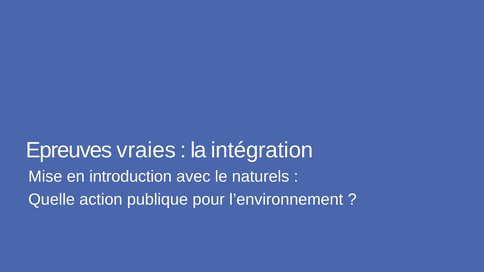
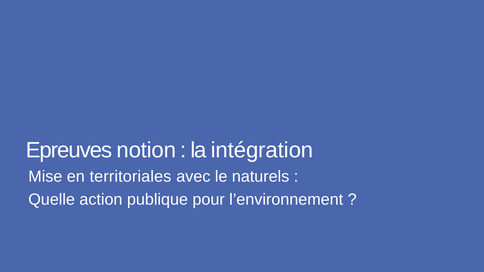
vraies: vraies -> notion (146, 150)
introduction: introduction -> territoriales (130, 177)
